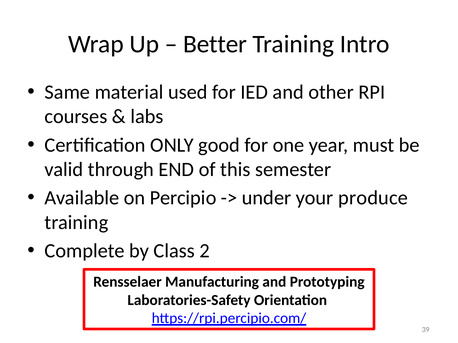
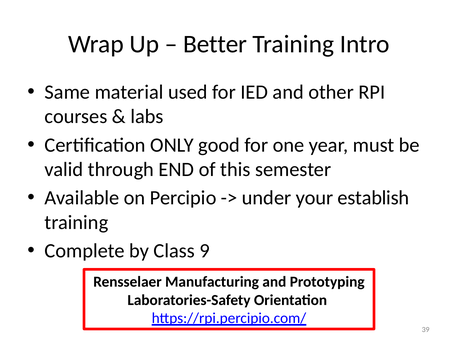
produce: produce -> establish (373, 198)
2: 2 -> 9 (205, 251)
